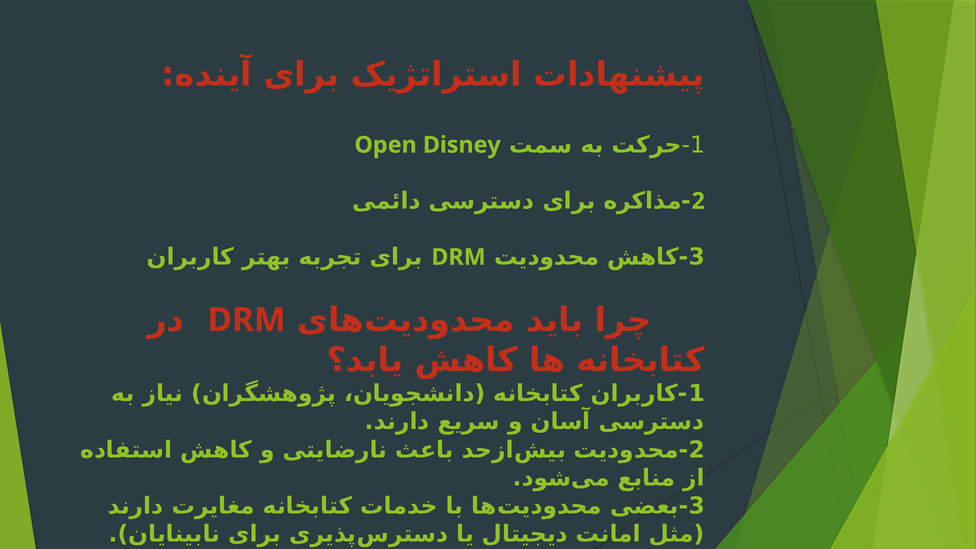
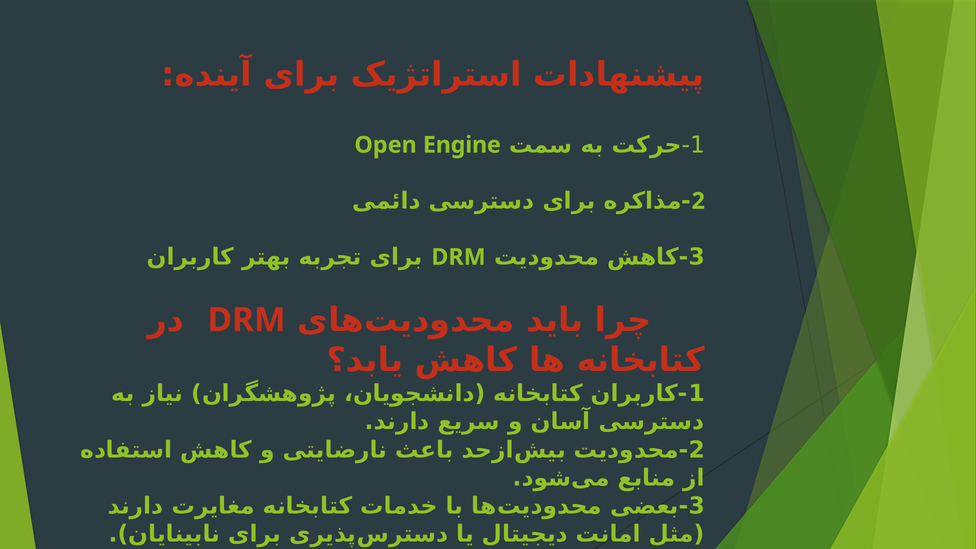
Disney: Disney -> Engine (462, 145)
